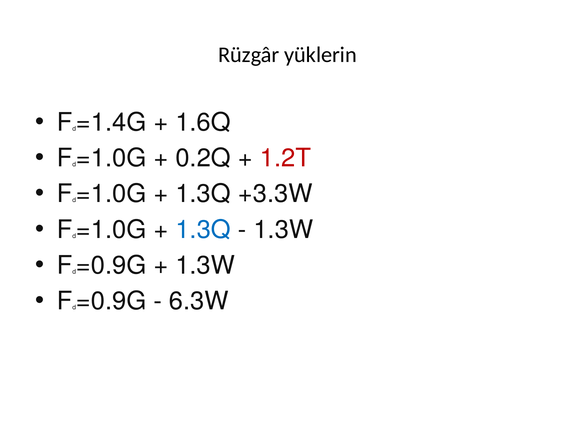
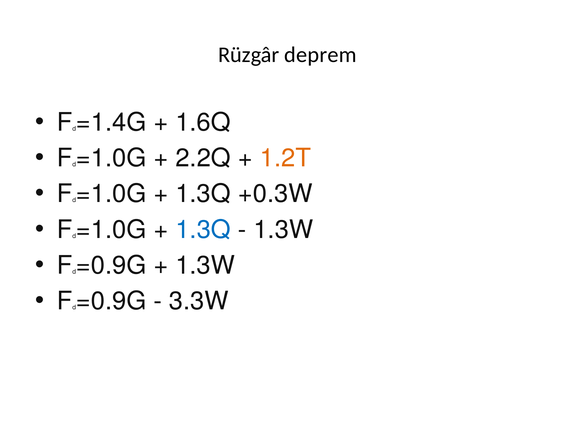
yüklerin: yüklerin -> deprem (320, 55)
0.2Q: 0.2Q -> 2.2Q (203, 158)
1.2T colour: red -> orange (285, 158)
+3.3W: +3.3W -> +0.3W (275, 194)
6.3W: 6.3W -> 3.3W (199, 301)
